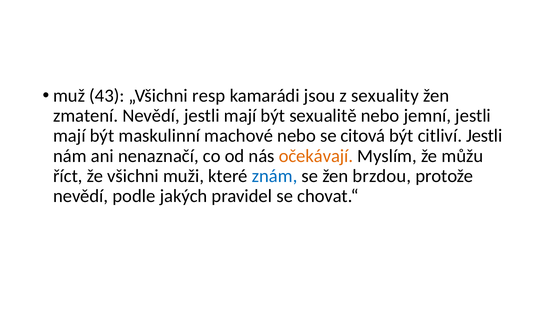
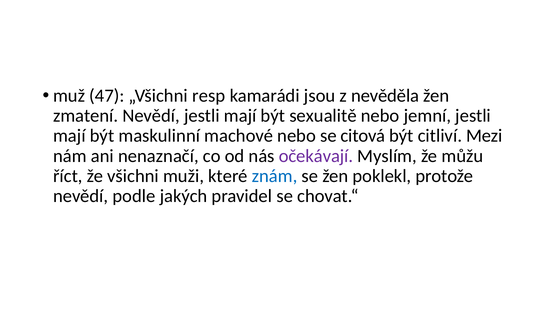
43: 43 -> 47 (107, 96)
sexuality: sexuality -> nevěděla (385, 96)
citliví Jestli: Jestli -> Mezi (484, 136)
očekávají colour: orange -> purple (316, 156)
brzdou: brzdou -> poklekl (382, 176)
